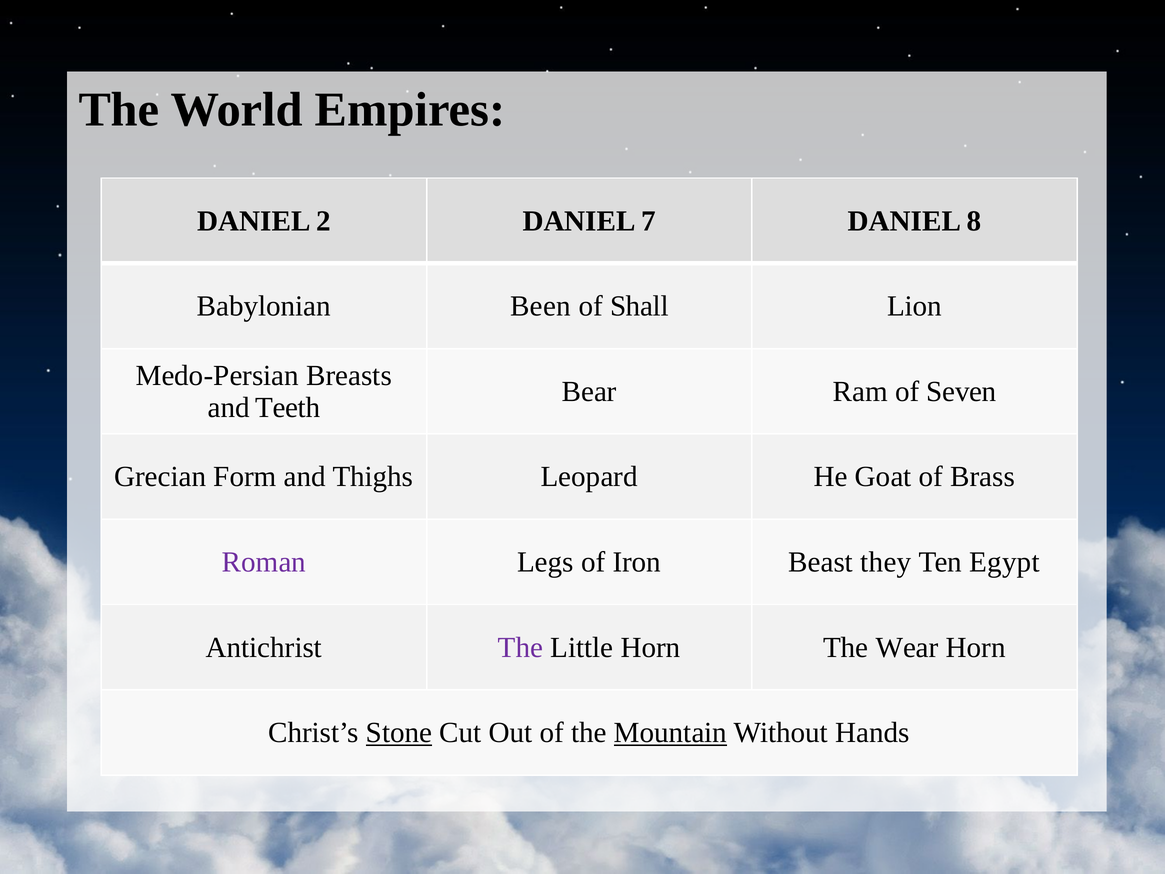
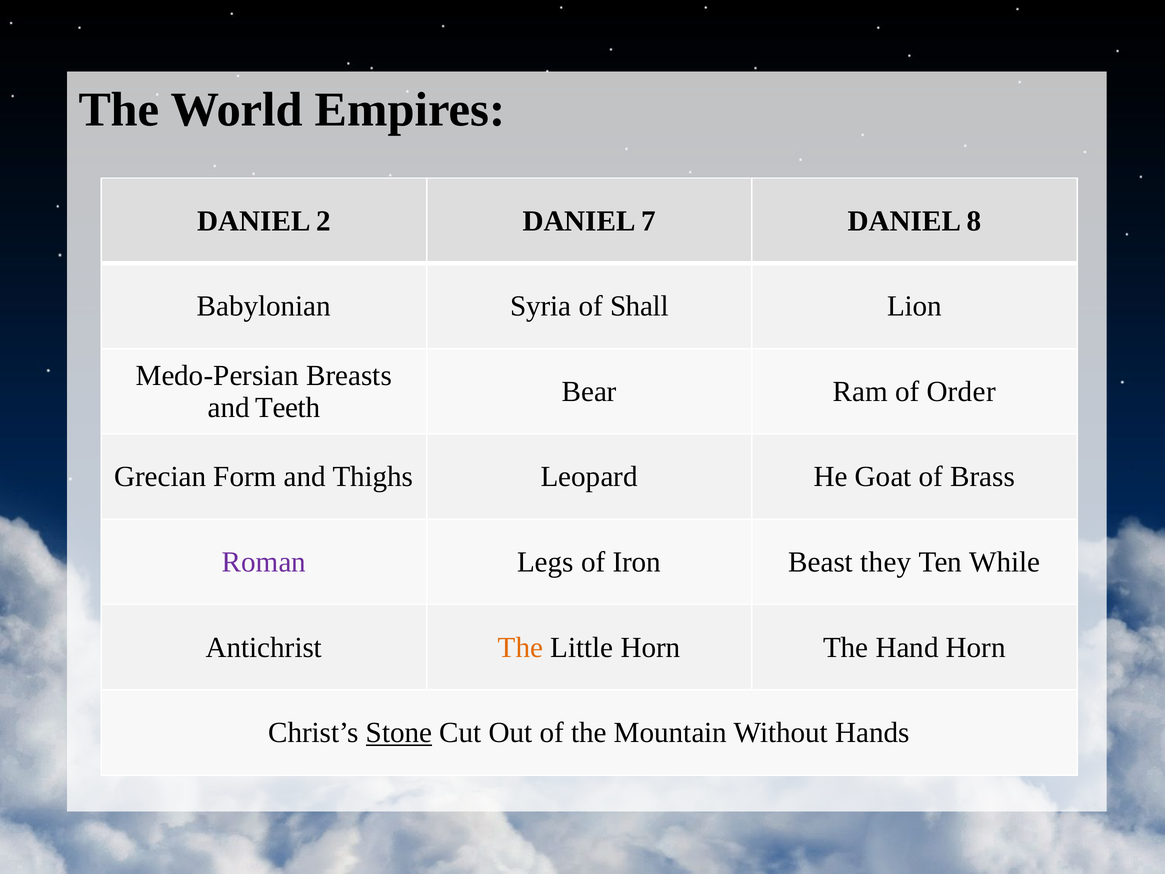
Been: Been -> Syria (541, 306)
Seven: Seven -> Order (961, 391)
Egypt: Egypt -> While (1005, 562)
The colour: purple -> orange (520, 647)
Wear: Wear -> Hand (907, 647)
Mountain underline: present -> none (670, 733)
